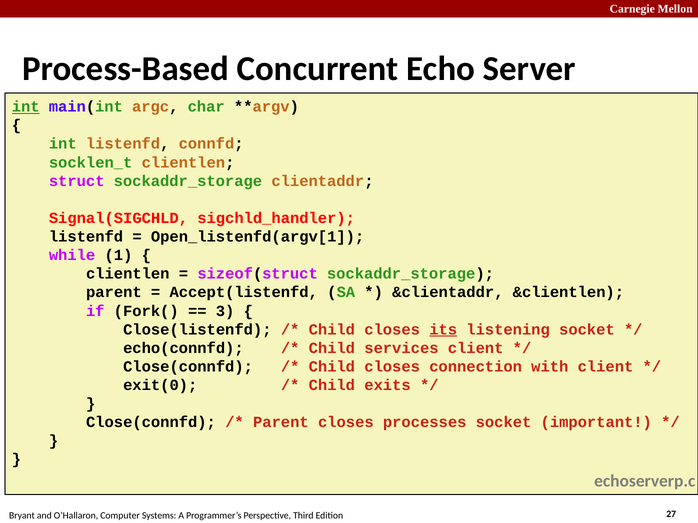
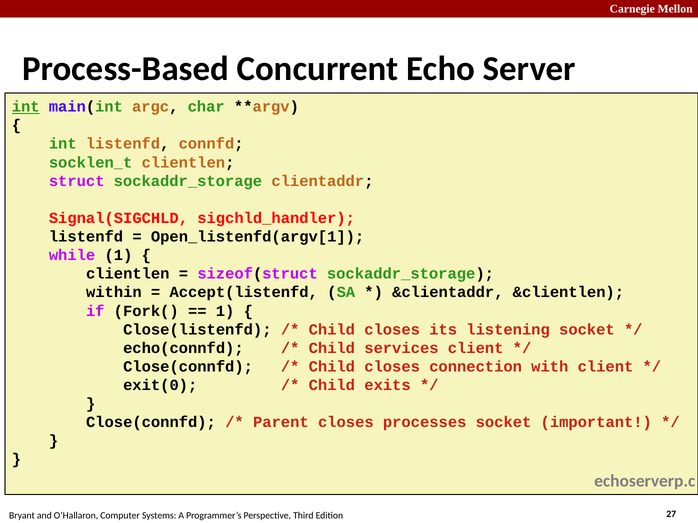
parent: parent -> within (114, 293)
3: 3 -> 1 (225, 311)
its underline: present -> none (443, 330)
